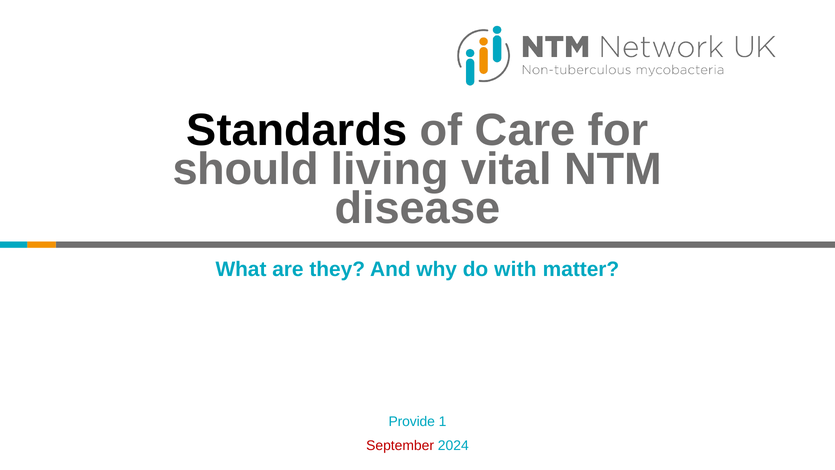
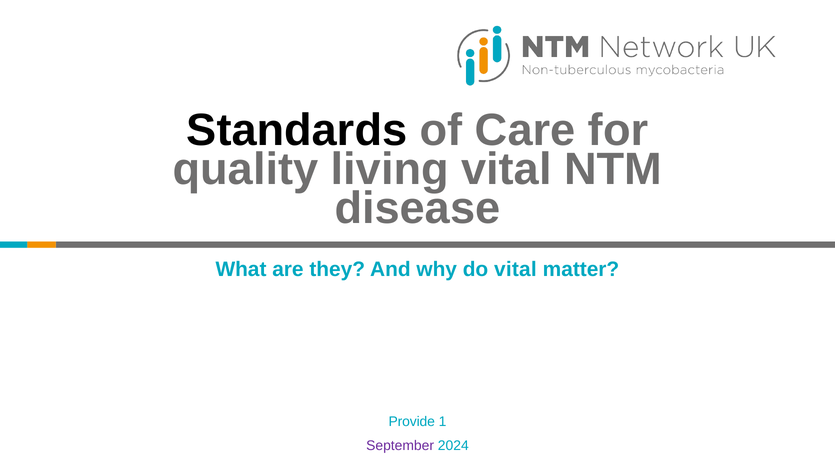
should: should -> quality (245, 169)
do with: with -> vital (515, 269)
September colour: red -> purple (400, 445)
